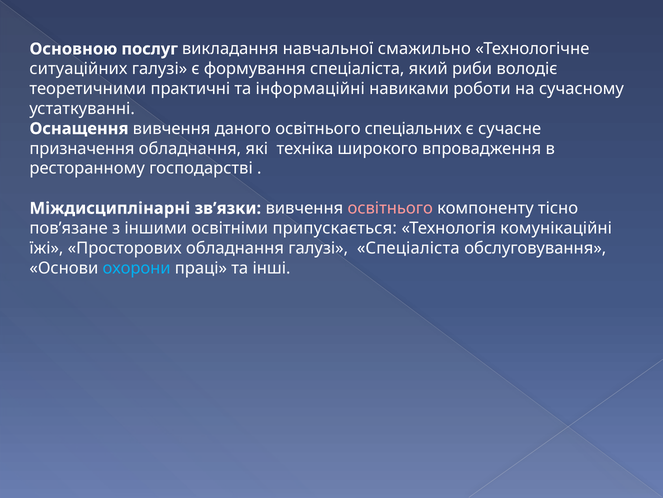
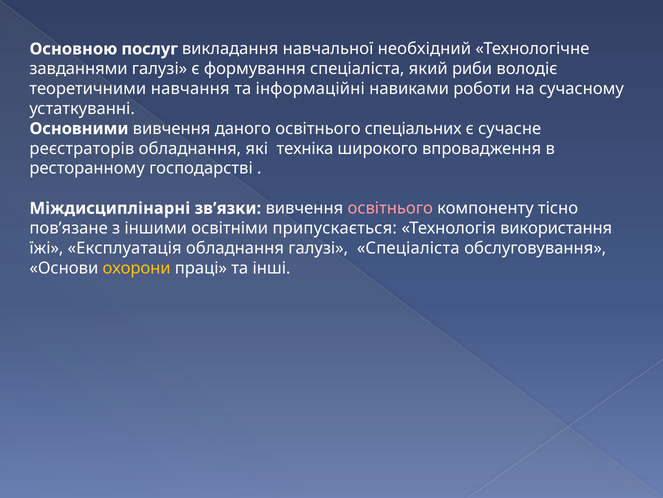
смажильно: смажильно -> необхідний (424, 49)
ситуаційних: ситуаційних -> завданнями (79, 69)
практичні: практичні -> навчання (190, 89)
Оснащення: Оснащення -> Основними (79, 128)
призначення: призначення -> реєстраторів (82, 148)
комунікаційні: комунікаційні -> використання (556, 228)
Просторових: Просторових -> Експлуатація (125, 248)
охорони colour: light blue -> yellow (137, 268)
